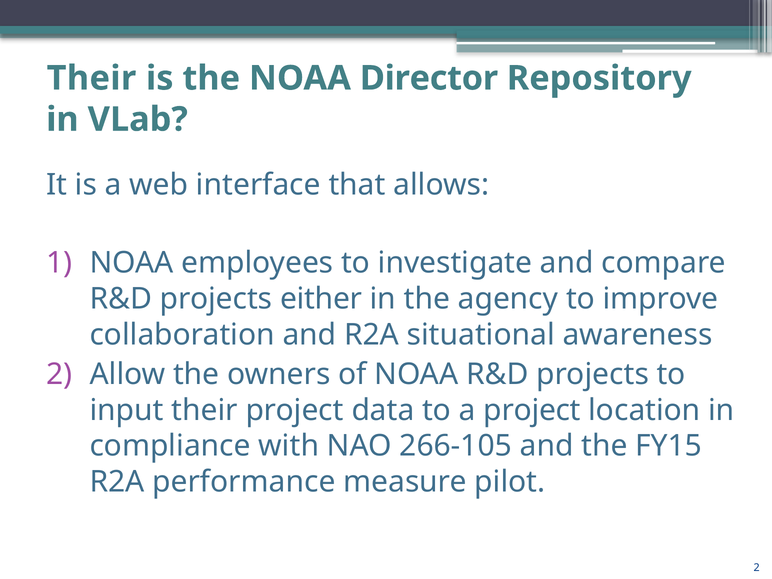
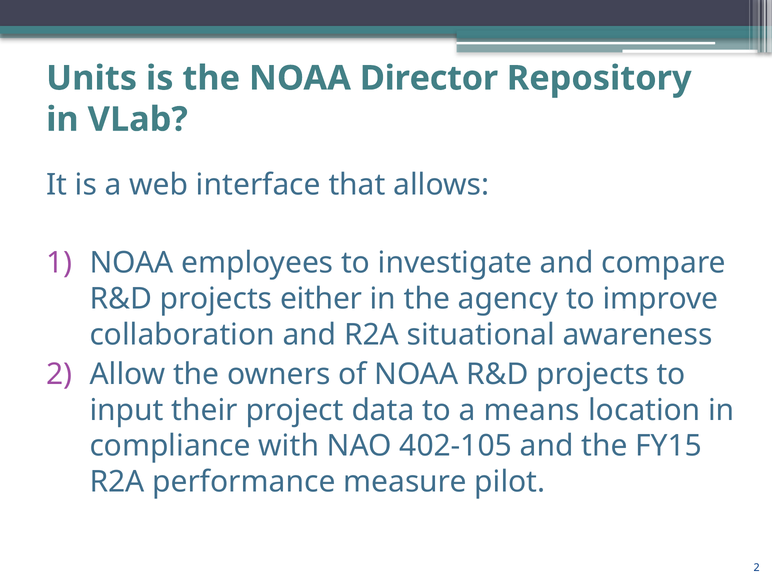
Their: Their -> Units (92, 78)
a project: project -> means (532, 410)
266-105: 266-105 -> 402-105 (456, 446)
